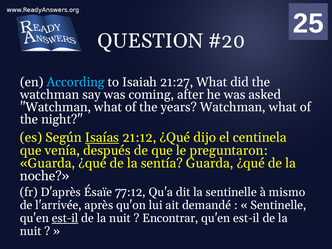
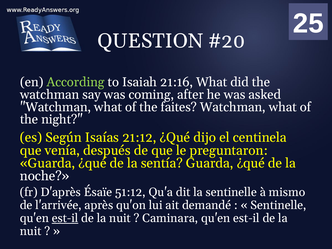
According colour: light blue -> light green (76, 82)
21:27: 21:27 -> 21:16 (177, 82)
years: years -> faites (179, 107)
Isaías underline: present -> none (102, 138)
77:12: 77:12 -> 51:12 (130, 192)
Encontrar: Encontrar -> Caminara (170, 218)
